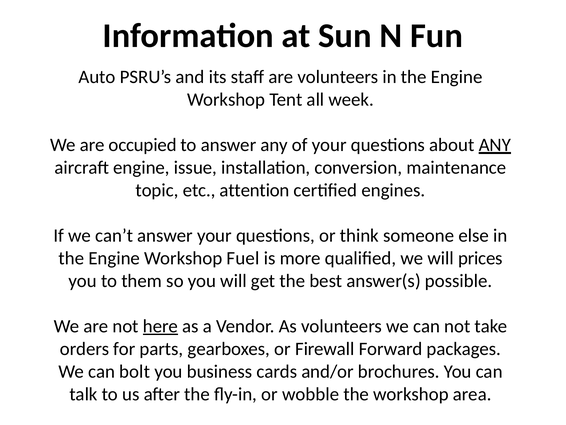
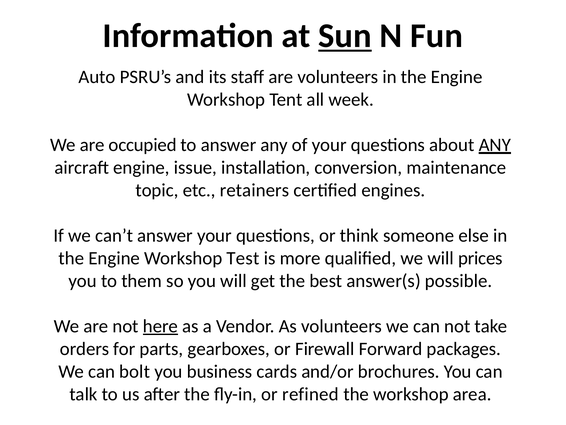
Sun underline: none -> present (345, 36)
attention: attention -> retainers (254, 190)
Fuel: Fuel -> Test (243, 258)
wobble: wobble -> refined (310, 394)
